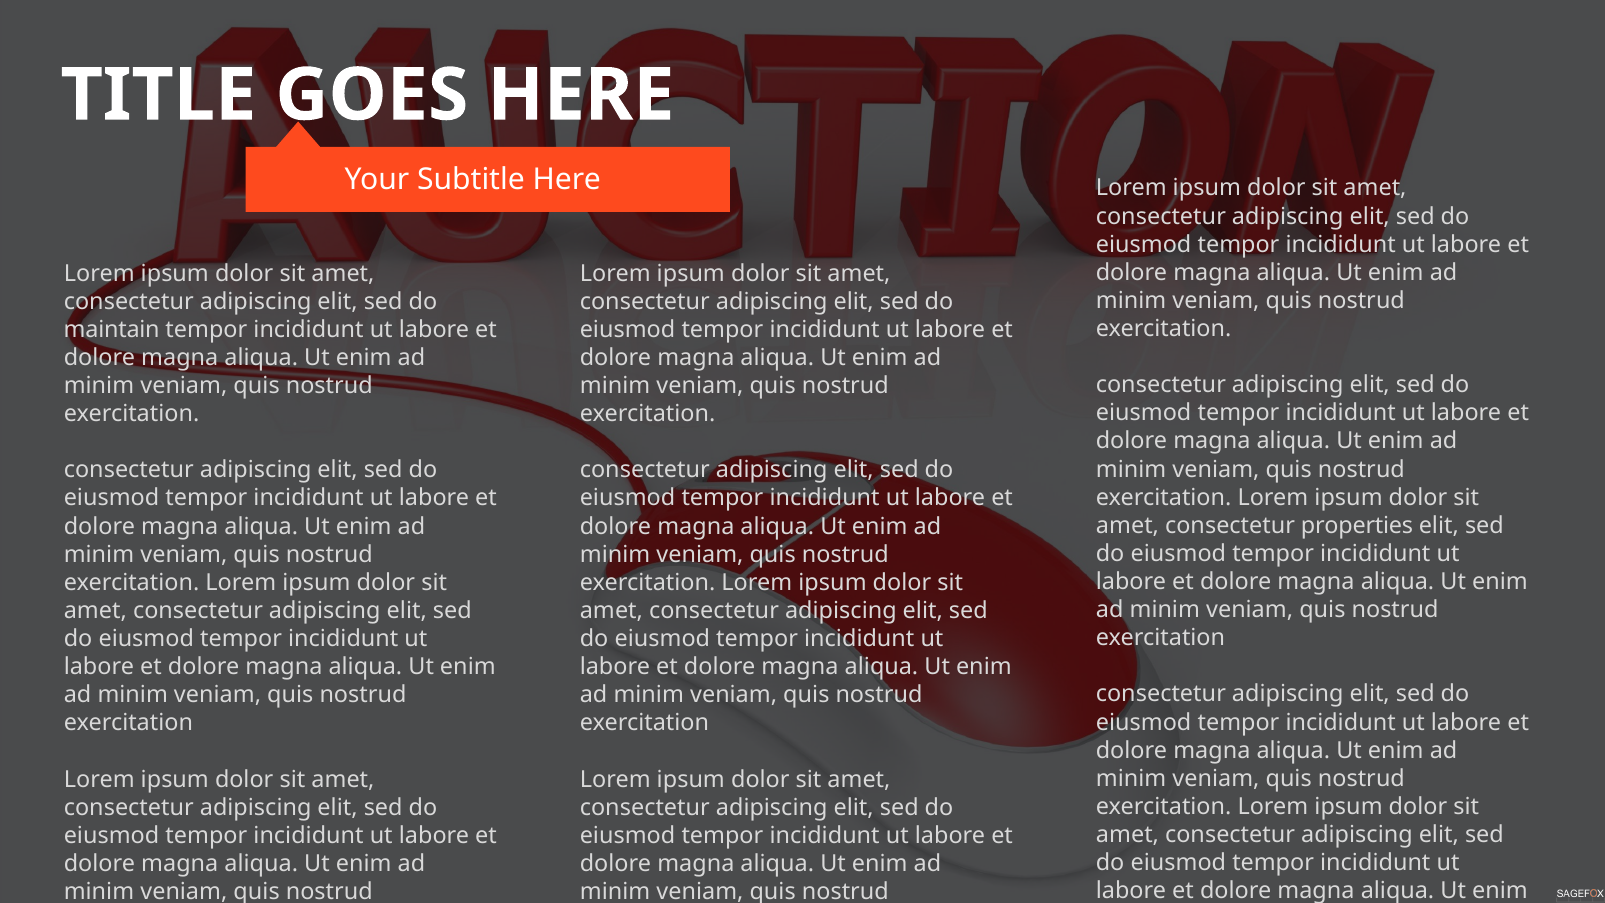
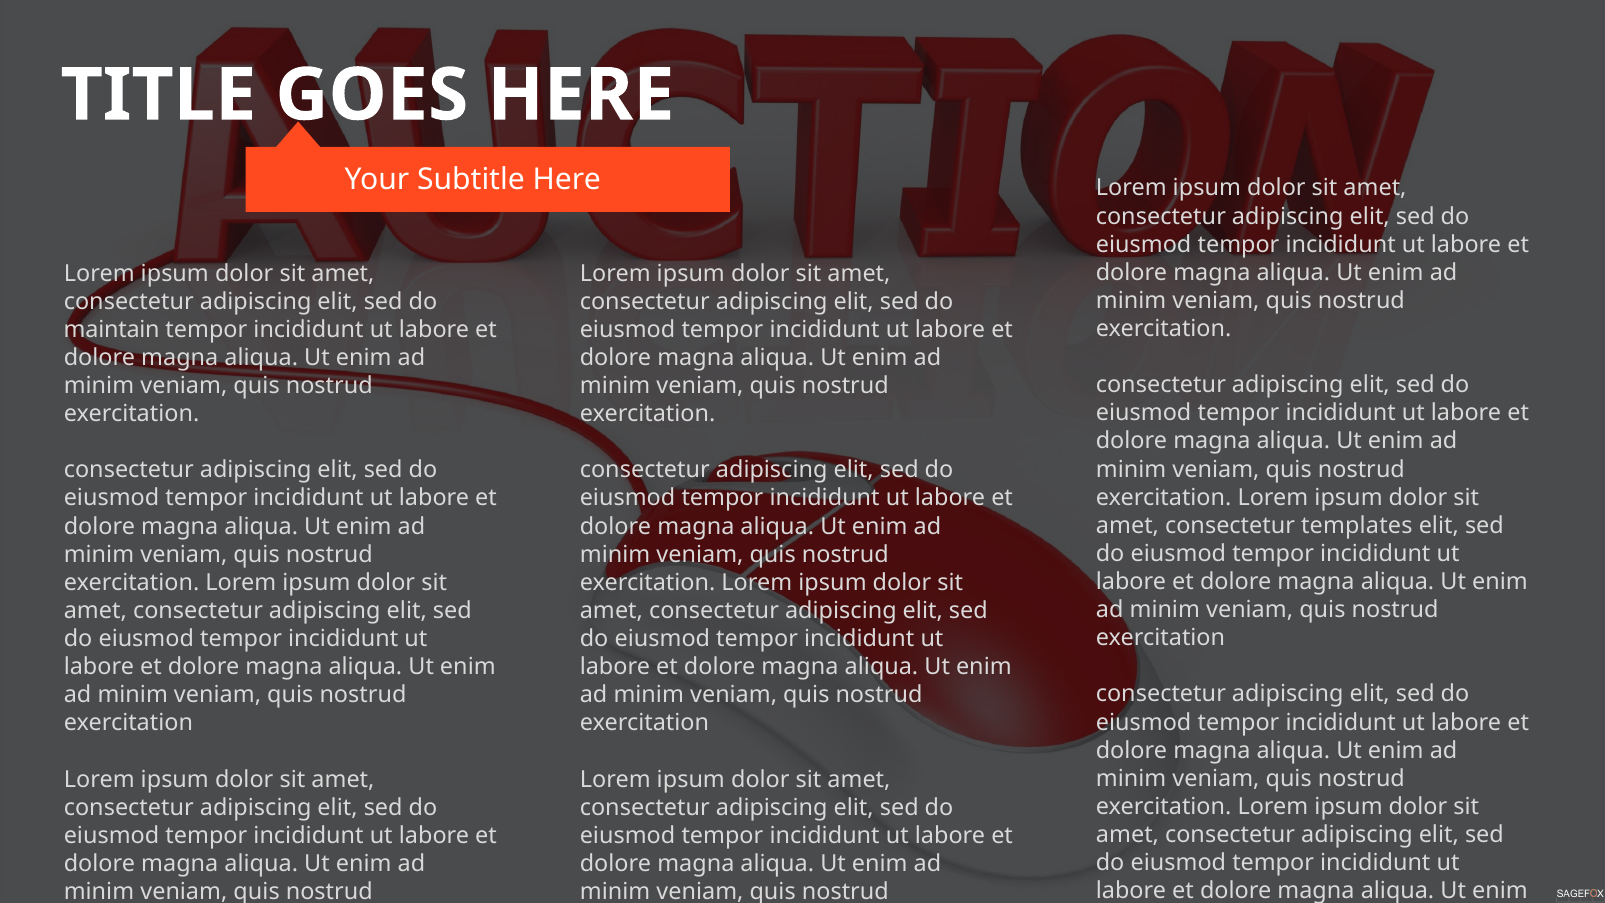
properties: properties -> templates (1357, 525)
